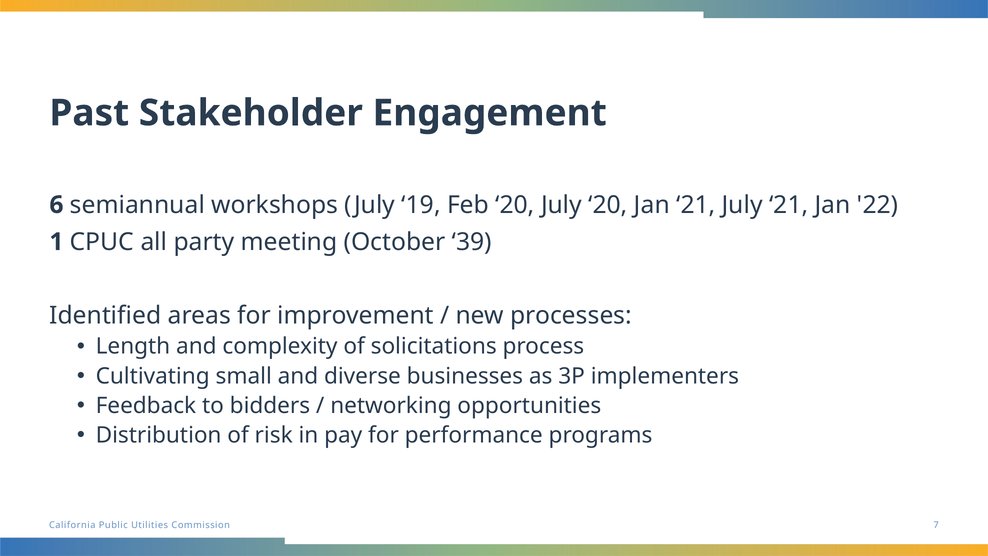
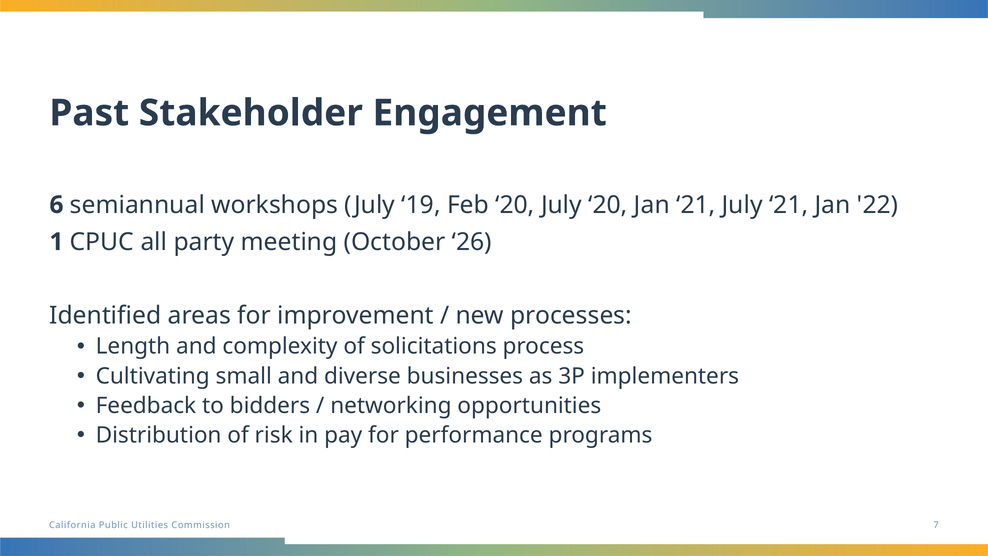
39: 39 -> 26 (472, 242)
